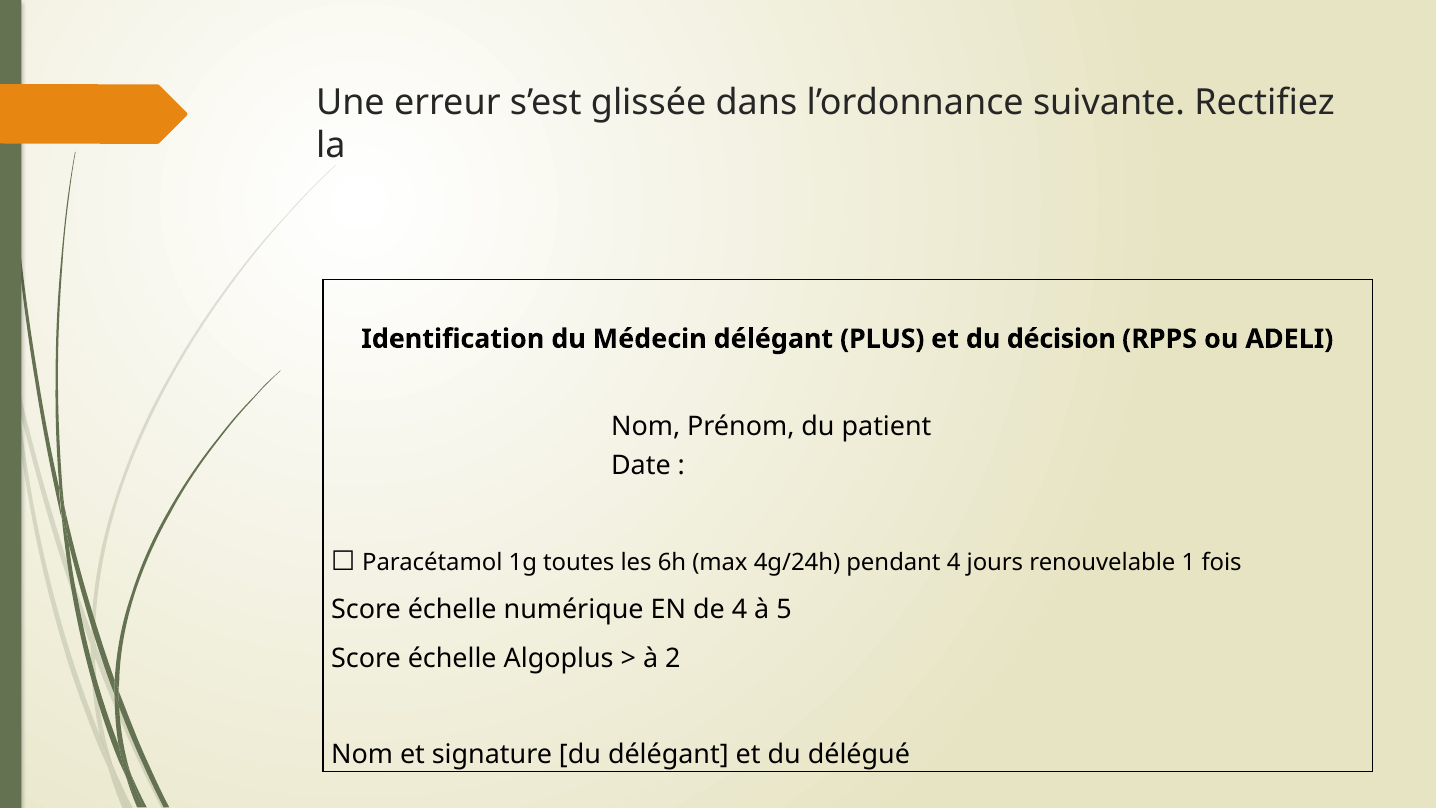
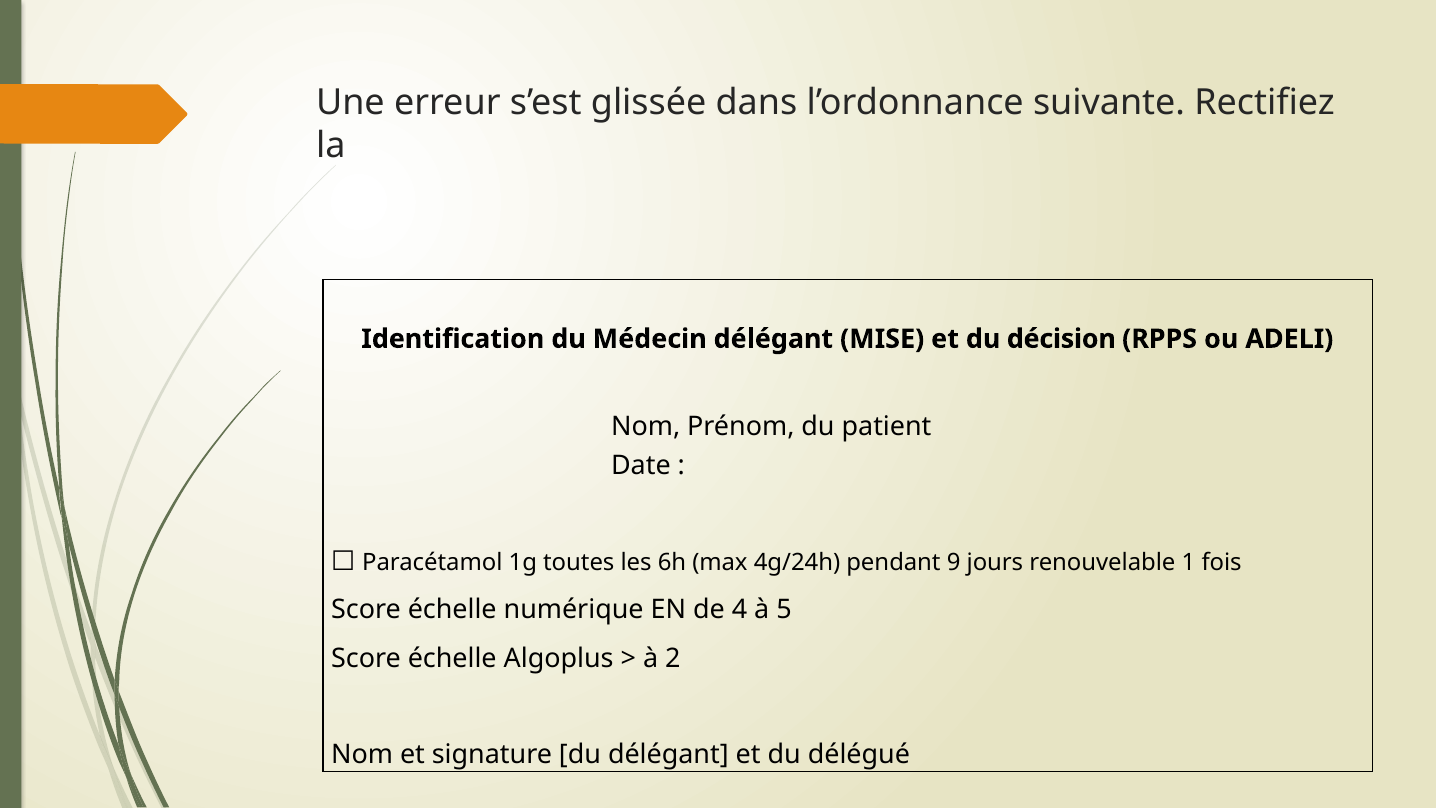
PLUS: PLUS -> MISE (882, 339)
pendant 4: 4 -> 9 (954, 563)
